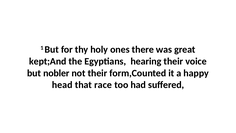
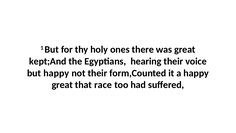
but nobler: nobler -> happy (56, 73)
head: head -> great (62, 85)
